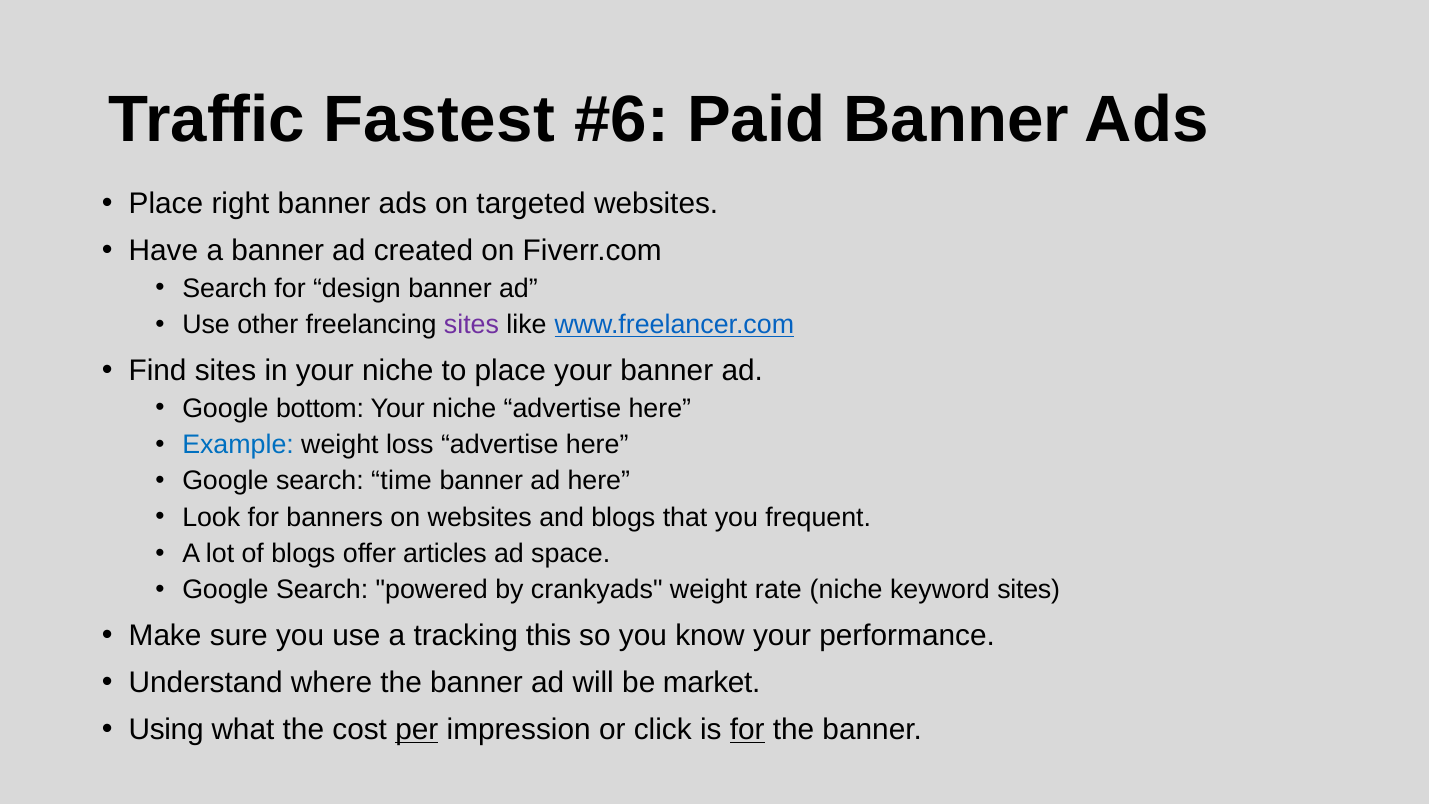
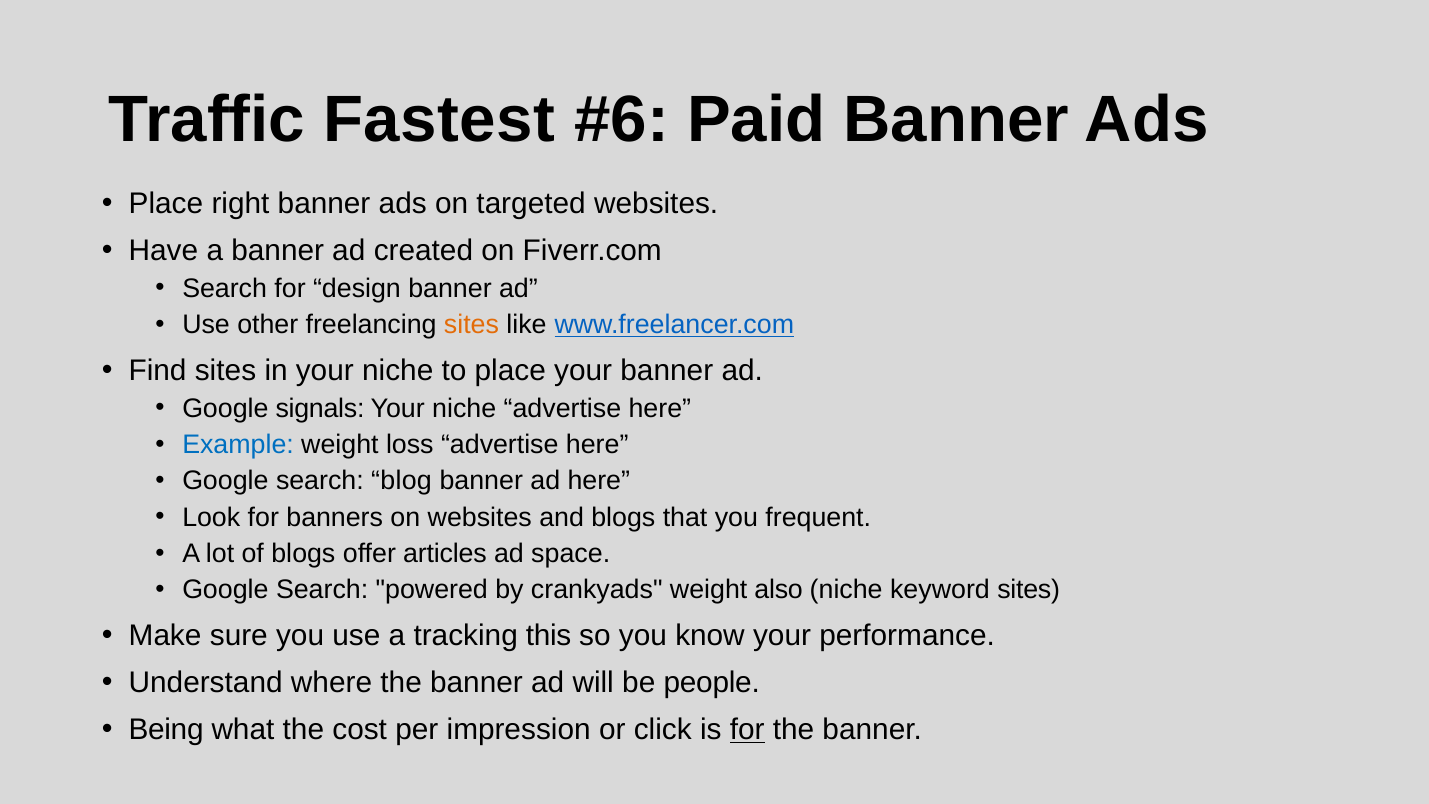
sites colour: purple -> orange (471, 325)
bottom: bottom -> signals (320, 408)
time: time -> blog (402, 481)
rate: rate -> also (779, 590)
market: market -> people (712, 682)
Using: Using -> Being (166, 729)
per underline: present -> none (417, 729)
